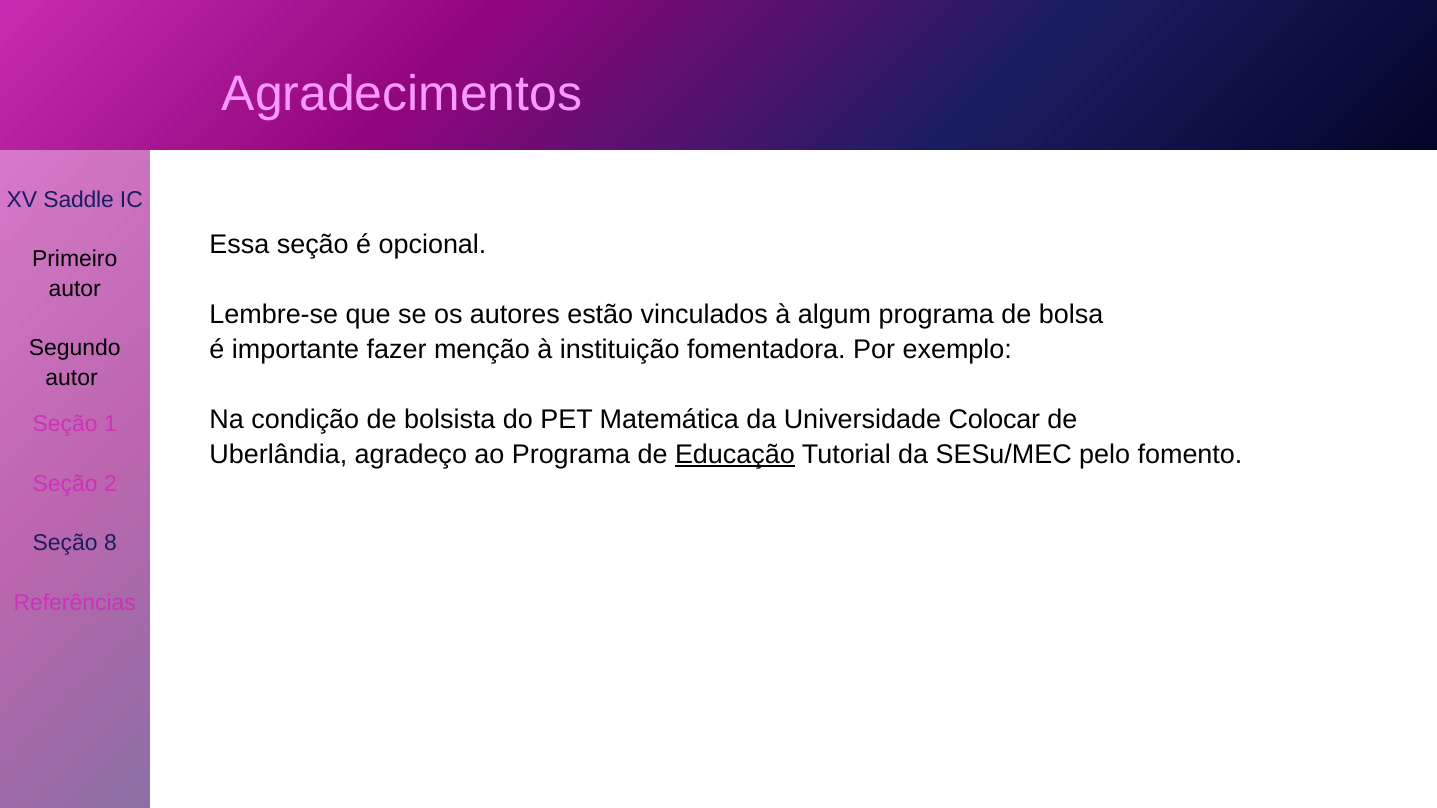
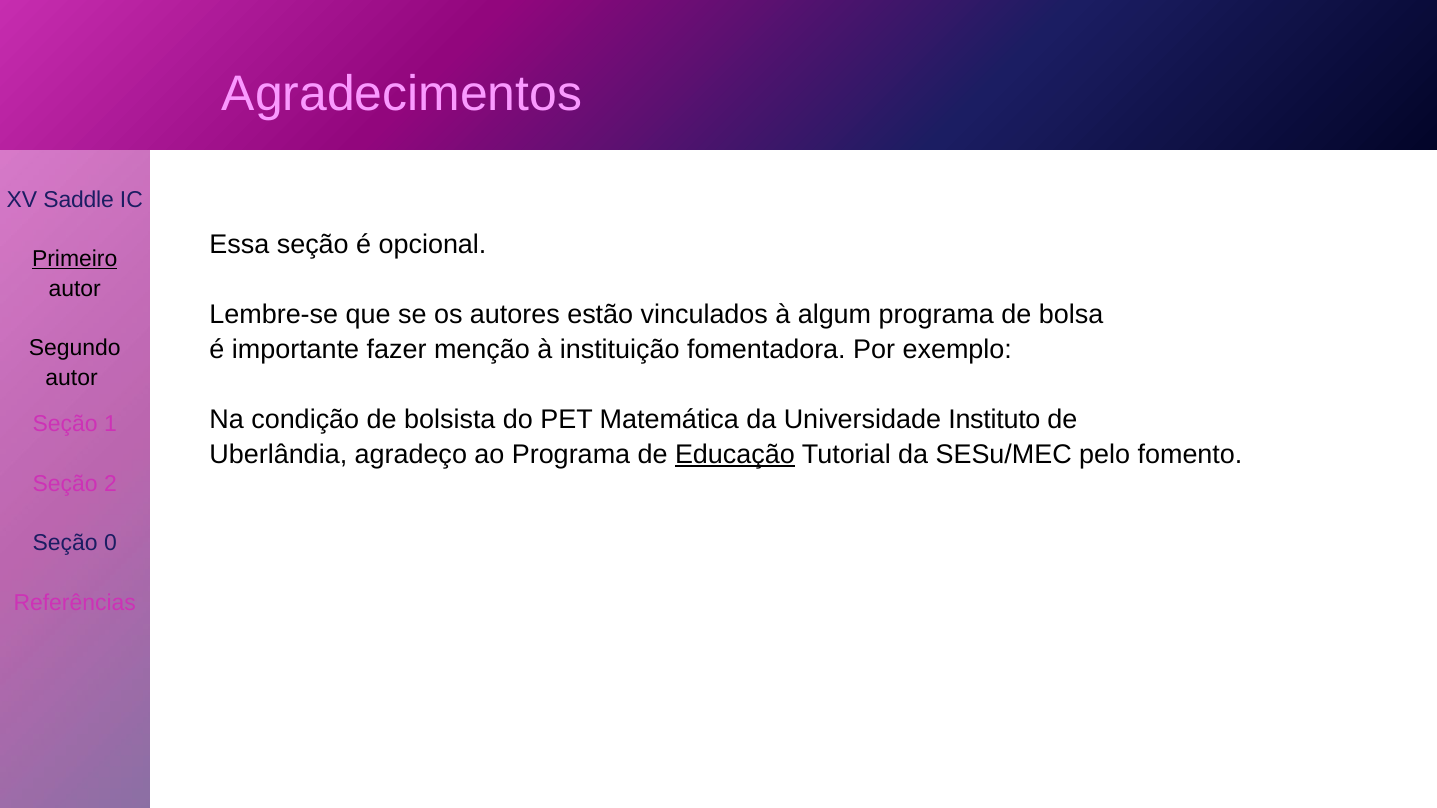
Primeiro underline: none -> present (75, 259)
Colocar: Colocar -> Instituto (994, 420)
8: 8 -> 0 (110, 543)
